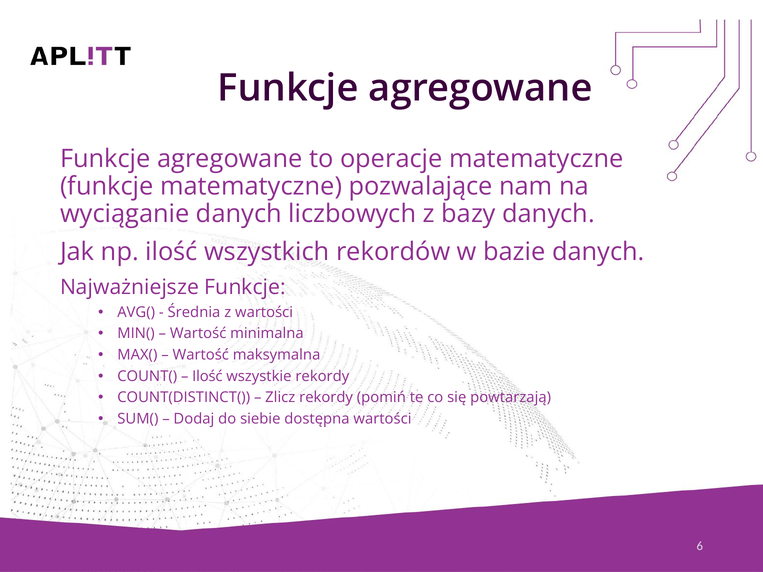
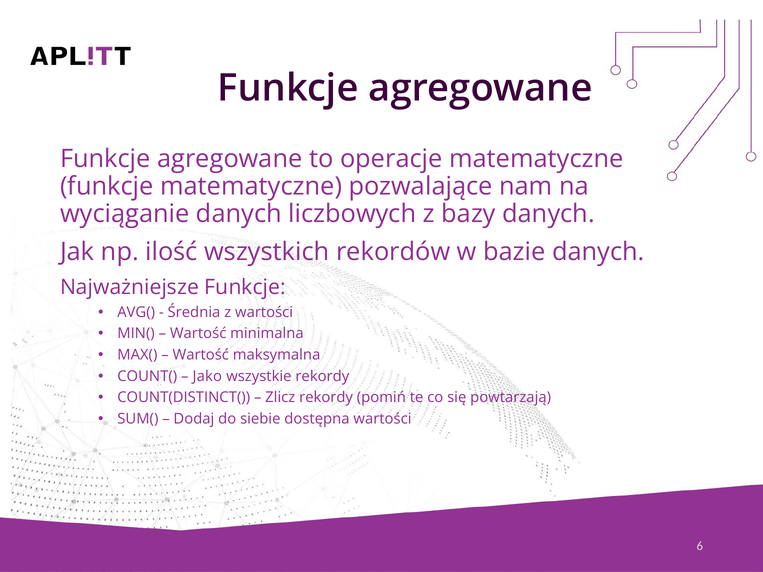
Ilość: Ilość -> Jako (207, 376)
